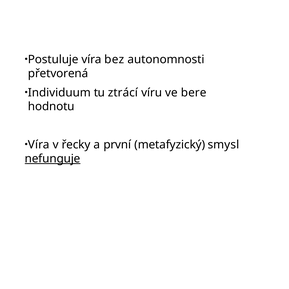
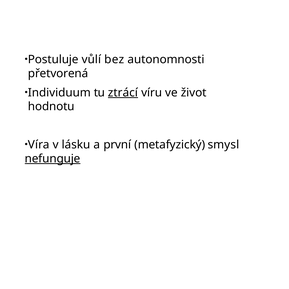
víra: víra -> vůlí (91, 59)
ztrácí underline: none -> present (123, 93)
bere: bere -> život (194, 93)
řecky: řecky -> lásku (76, 145)
